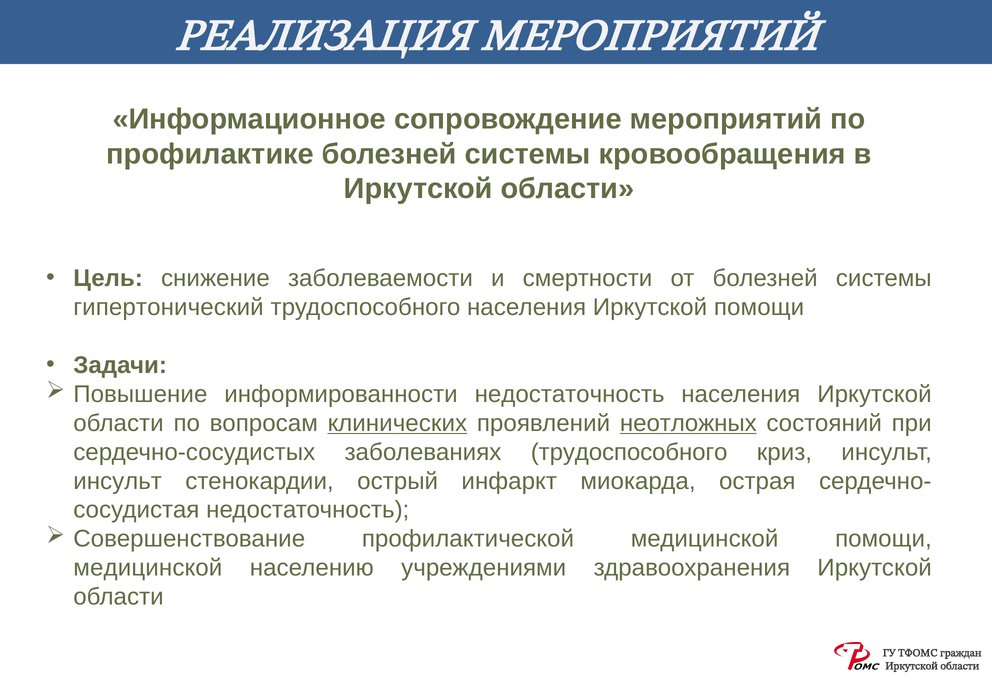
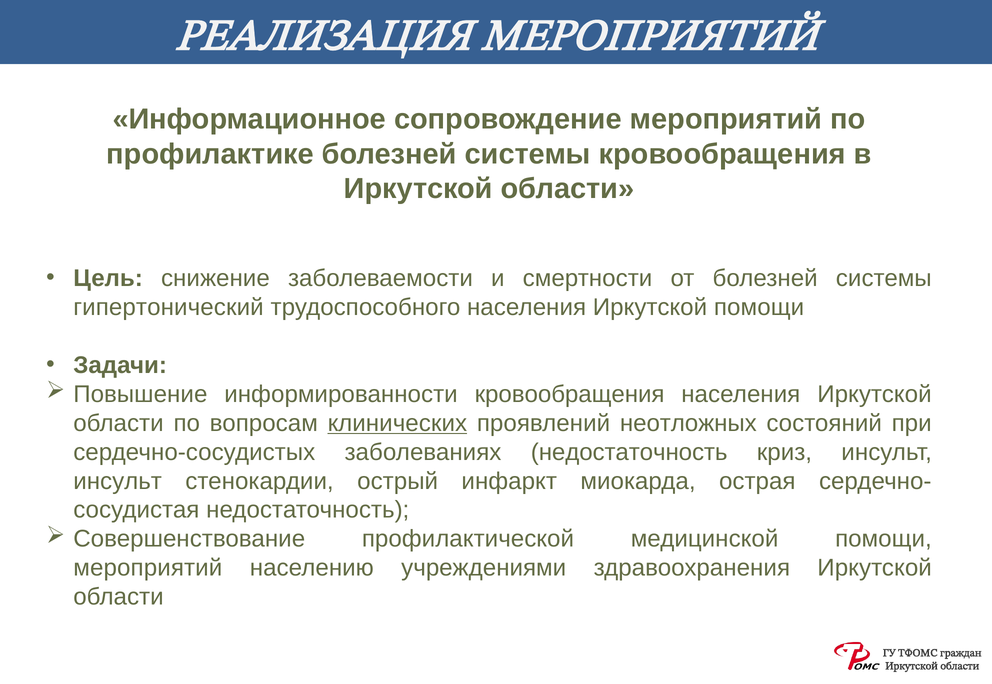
информированности недостаточность: недостаточность -> кровообращения (570, 394)
неотложных underline: present -> none (688, 423)
заболеваниях трудоспособного: трудоспособного -> недостаточность (629, 452)
медицинской: медицинской -> мероприятий (148, 568)
